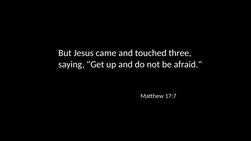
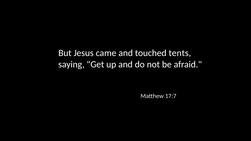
three: three -> tents (180, 53)
